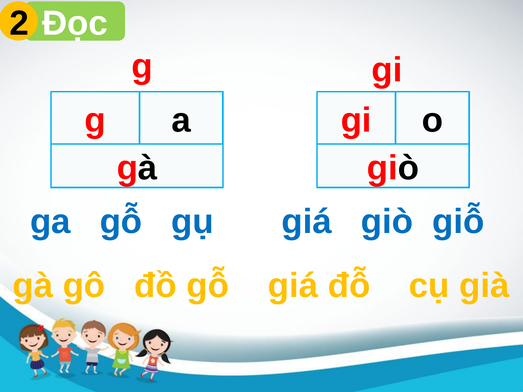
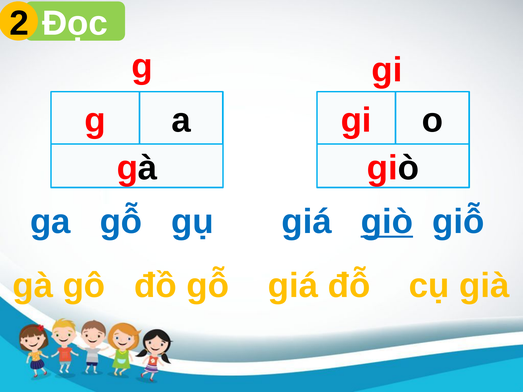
giò underline: none -> present (387, 222)
